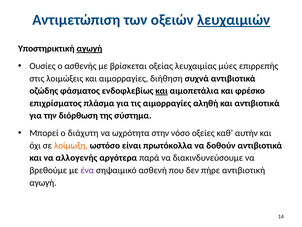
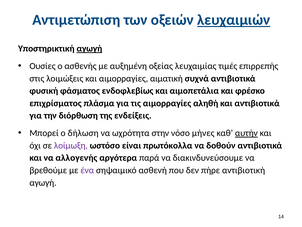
βρίσκεται: βρίσκεται -> αυξημένη (128, 66)
μύες: μύες -> τιμές (228, 66)
διήθηση: διήθηση -> αιματική (166, 78)
οζώδης: οζώδης -> φυσική (44, 91)
και underline: present -> none (162, 91)
σύστημα: σύστημα -> ενδείξεις (133, 115)
διάχυτη: διάχυτη -> δήλωση (83, 133)
οξείες: οξείες -> μήνες (203, 133)
αυτήν underline: none -> present (246, 133)
λοίμωξη colour: orange -> purple (71, 145)
